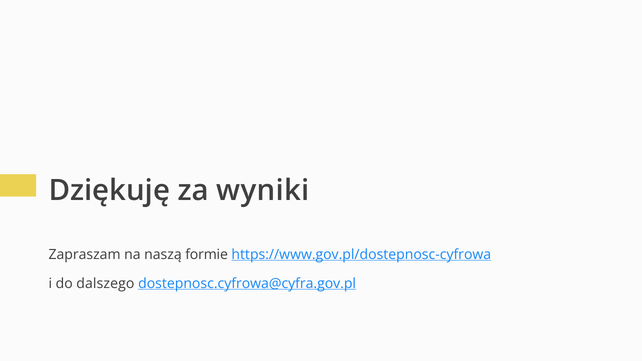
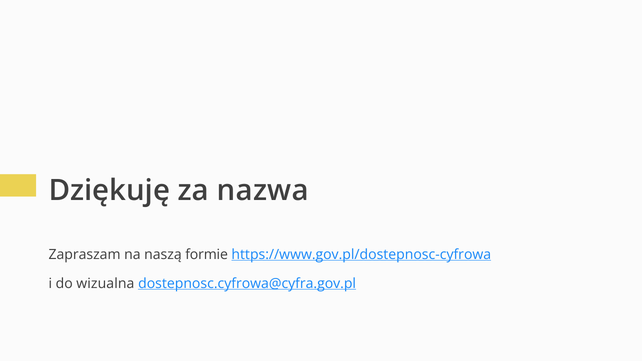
wyniki: wyniki -> nazwa (263, 191)
dalszego: dalszego -> wizualna (105, 284)
